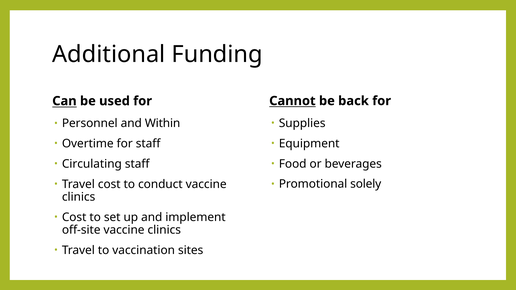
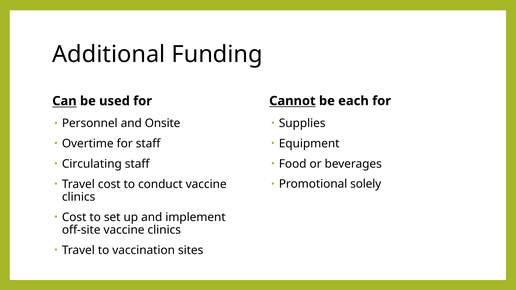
back: back -> each (353, 101)
Within: Within -> Onsite (163, 123)
